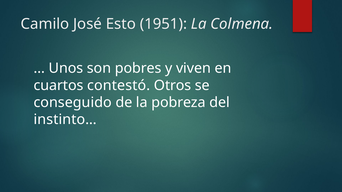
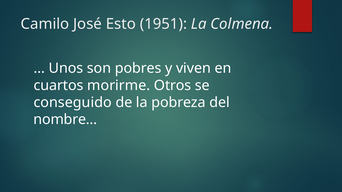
contestó: contestó -> morirme (119, 85)
instinto…: instinto… -> nombre… (65, 120)
